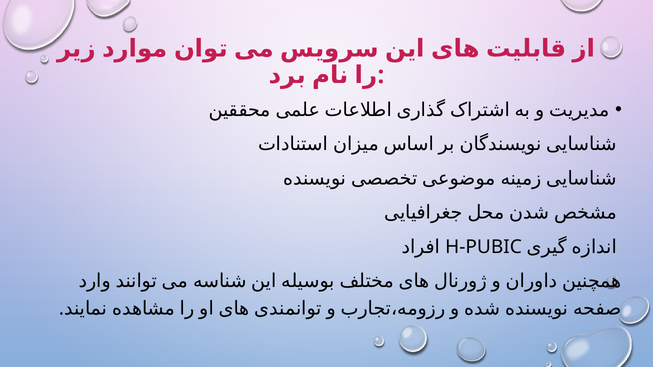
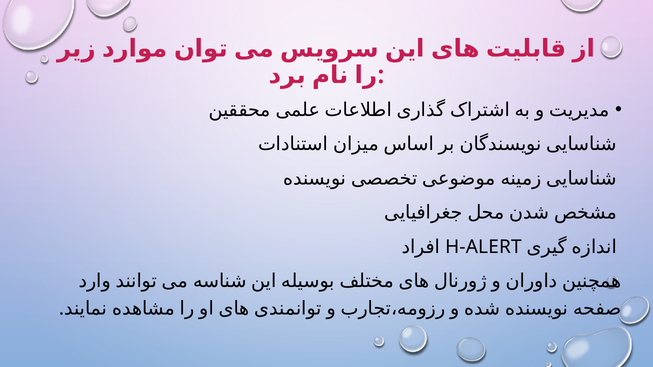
H-PUBIC: H-PUBIC -> H-ALERT (483, 247)
